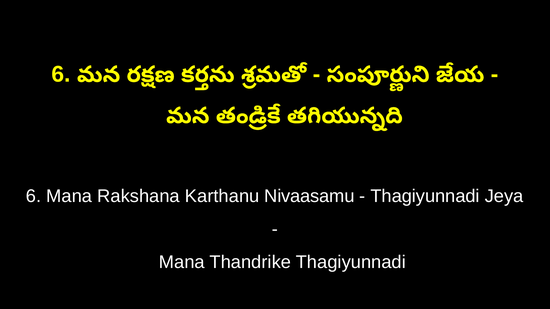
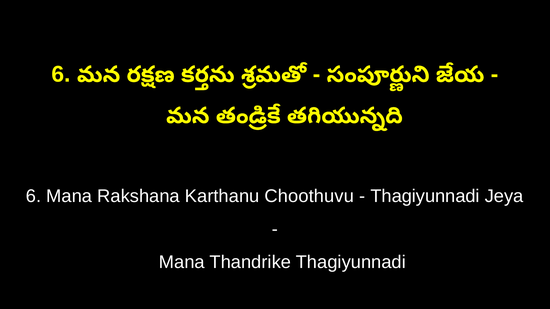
Nivaasamu: Nivaasamu -> Choothuvu (309, 197)
